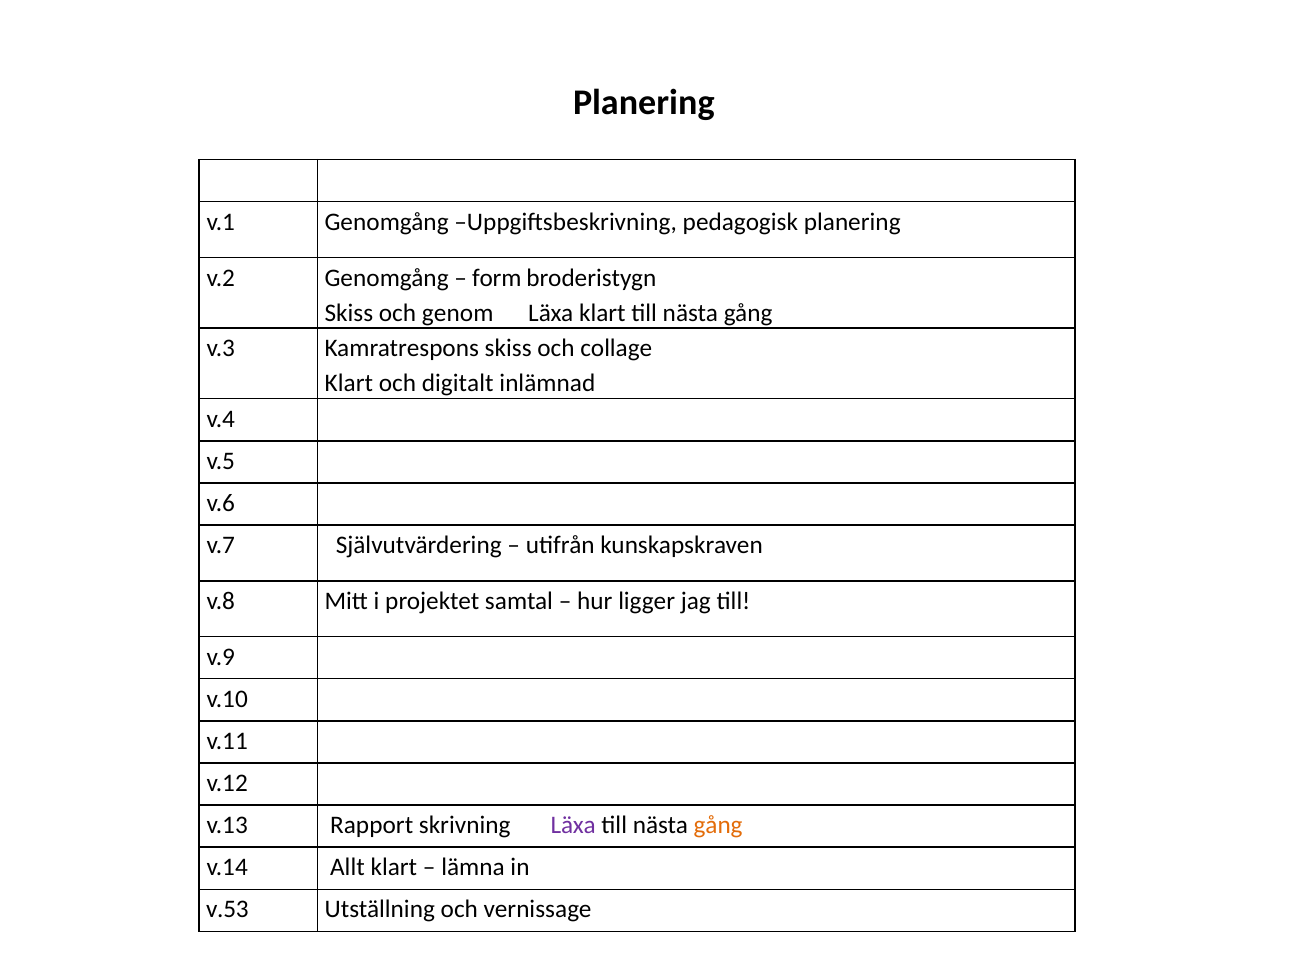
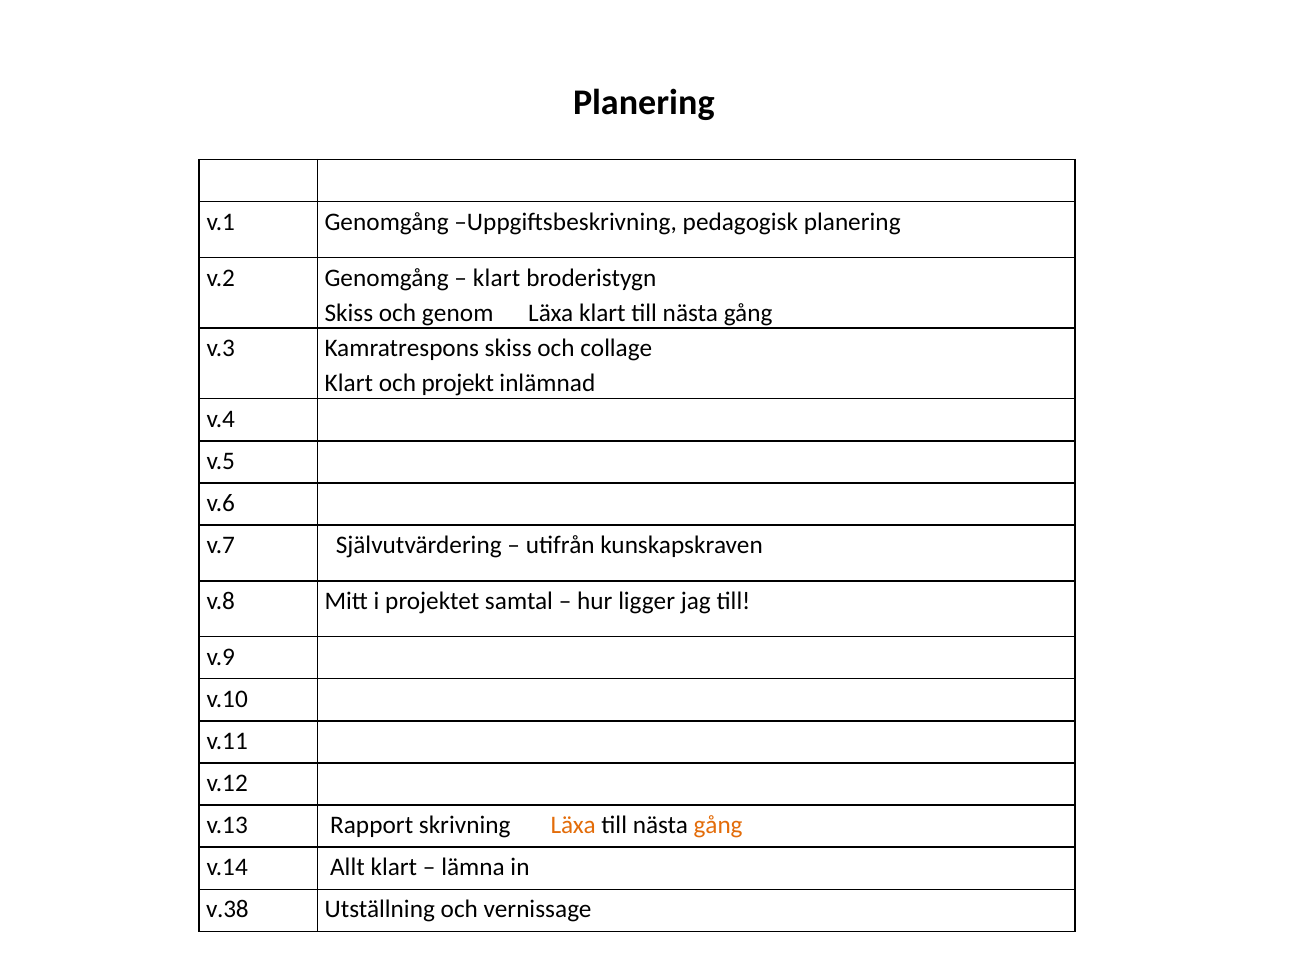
form: form -> klart (497, 278)
digitalt: digitalt -> projekt (458, 384)
Läxa colour: purple -> orange (573, 826)
v.53: v.53 -> v.38 (227, 910)
